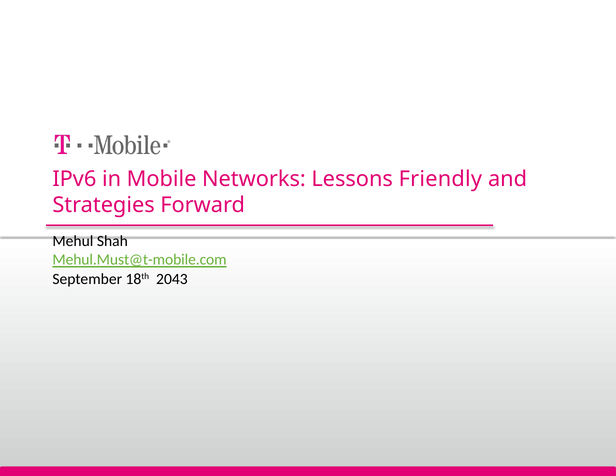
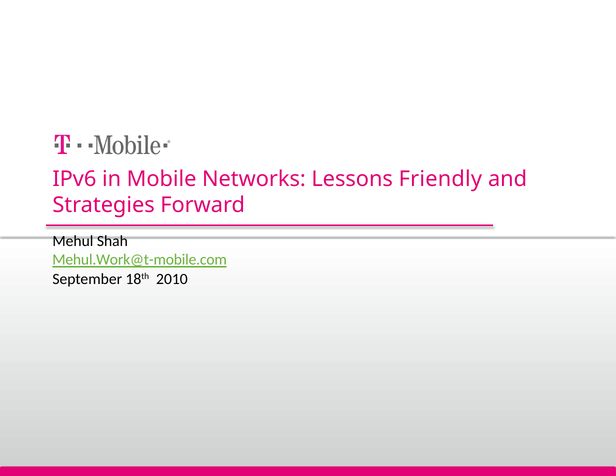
Mehul.Must@t-mobile.com: Mehul.Must@t-mobile.com -> Mehul.Work@t-mobile.com (140, 260)
2043: 2043 -> 2010 (172, 279)
